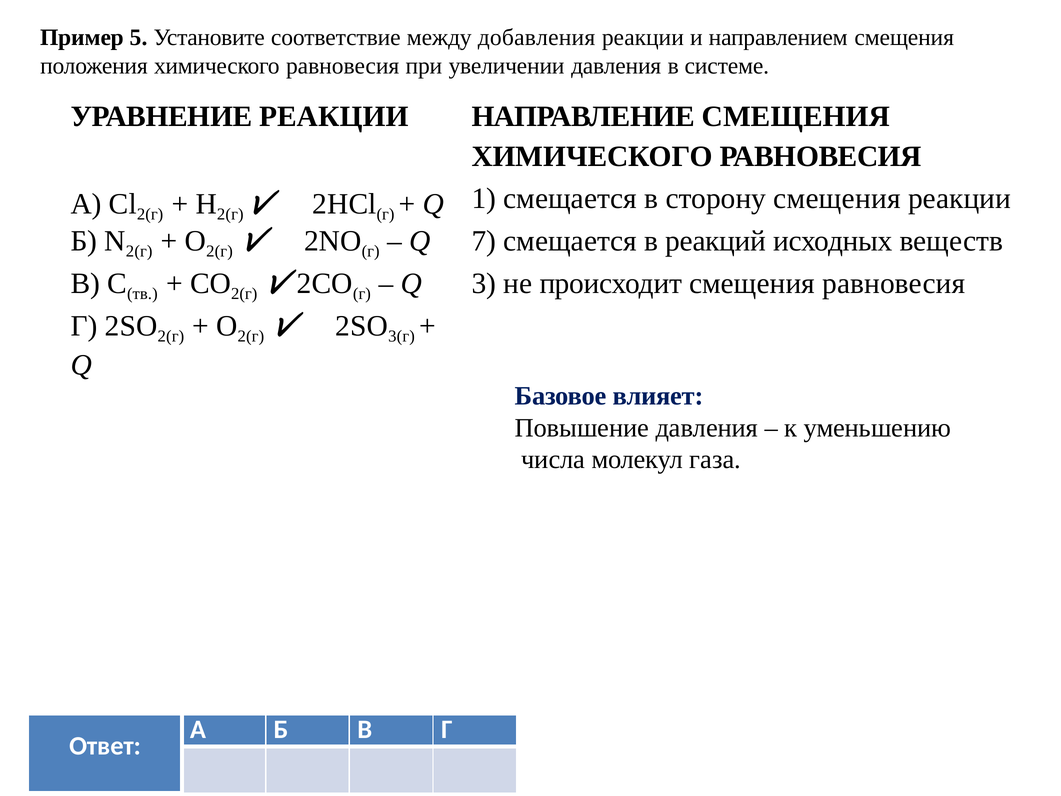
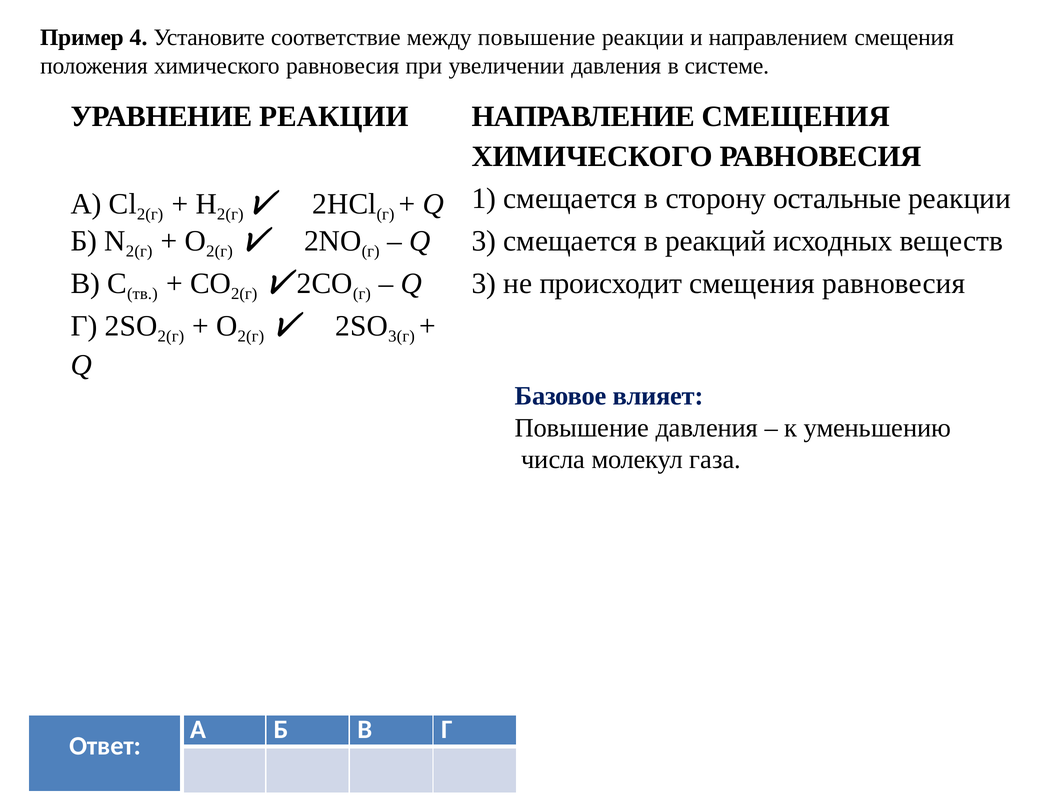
5: 5 -> 4 (139, 38)
между добавления: добавления -> повышение (537, 38)
сторону смещения: смещения -> остальные (837, 199)
7: 7 -> 3 (484, 241)
